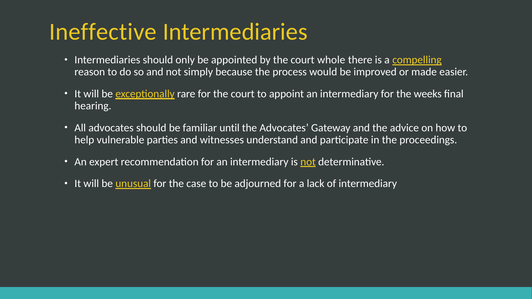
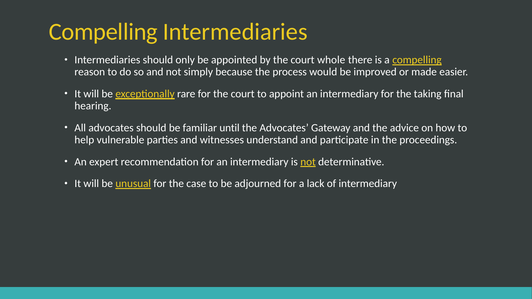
Ineffective: Ineffective -> Compelling (103, 32)
weeks: weeks -> taking (428, 94)
